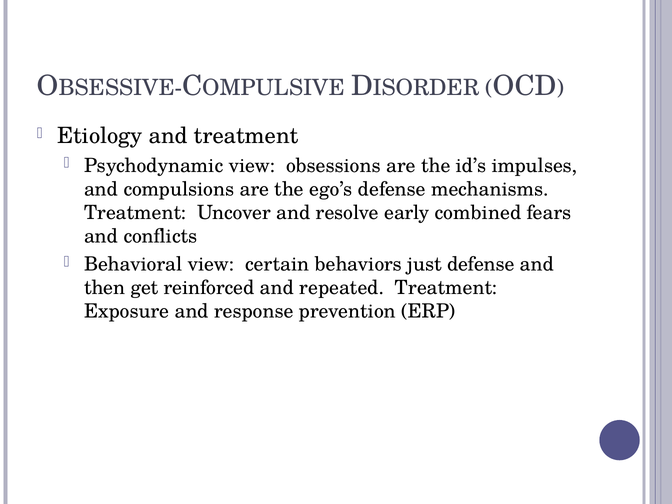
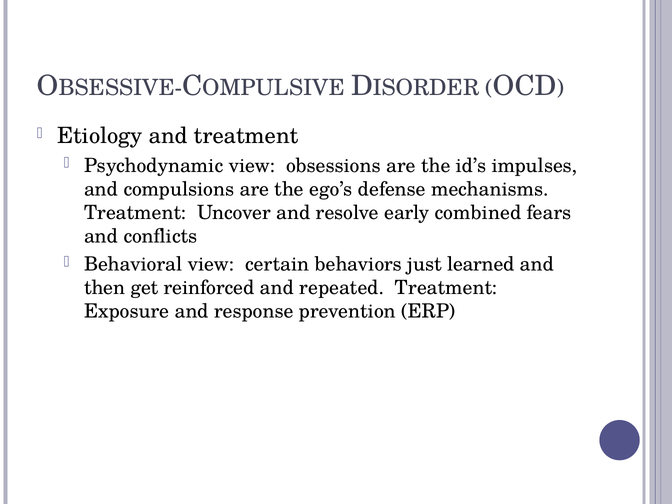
just defense: defense -> learned (481, 264)
